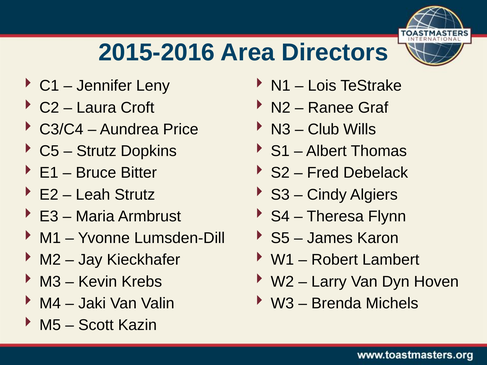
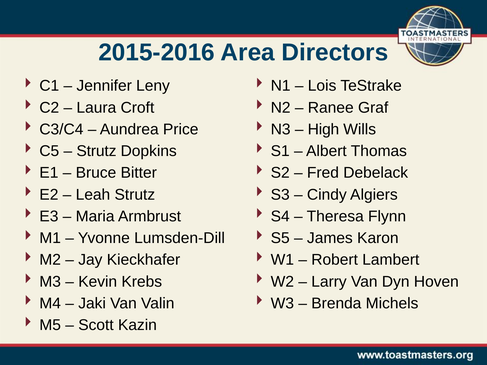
Club: Club -> High (323, 129)
